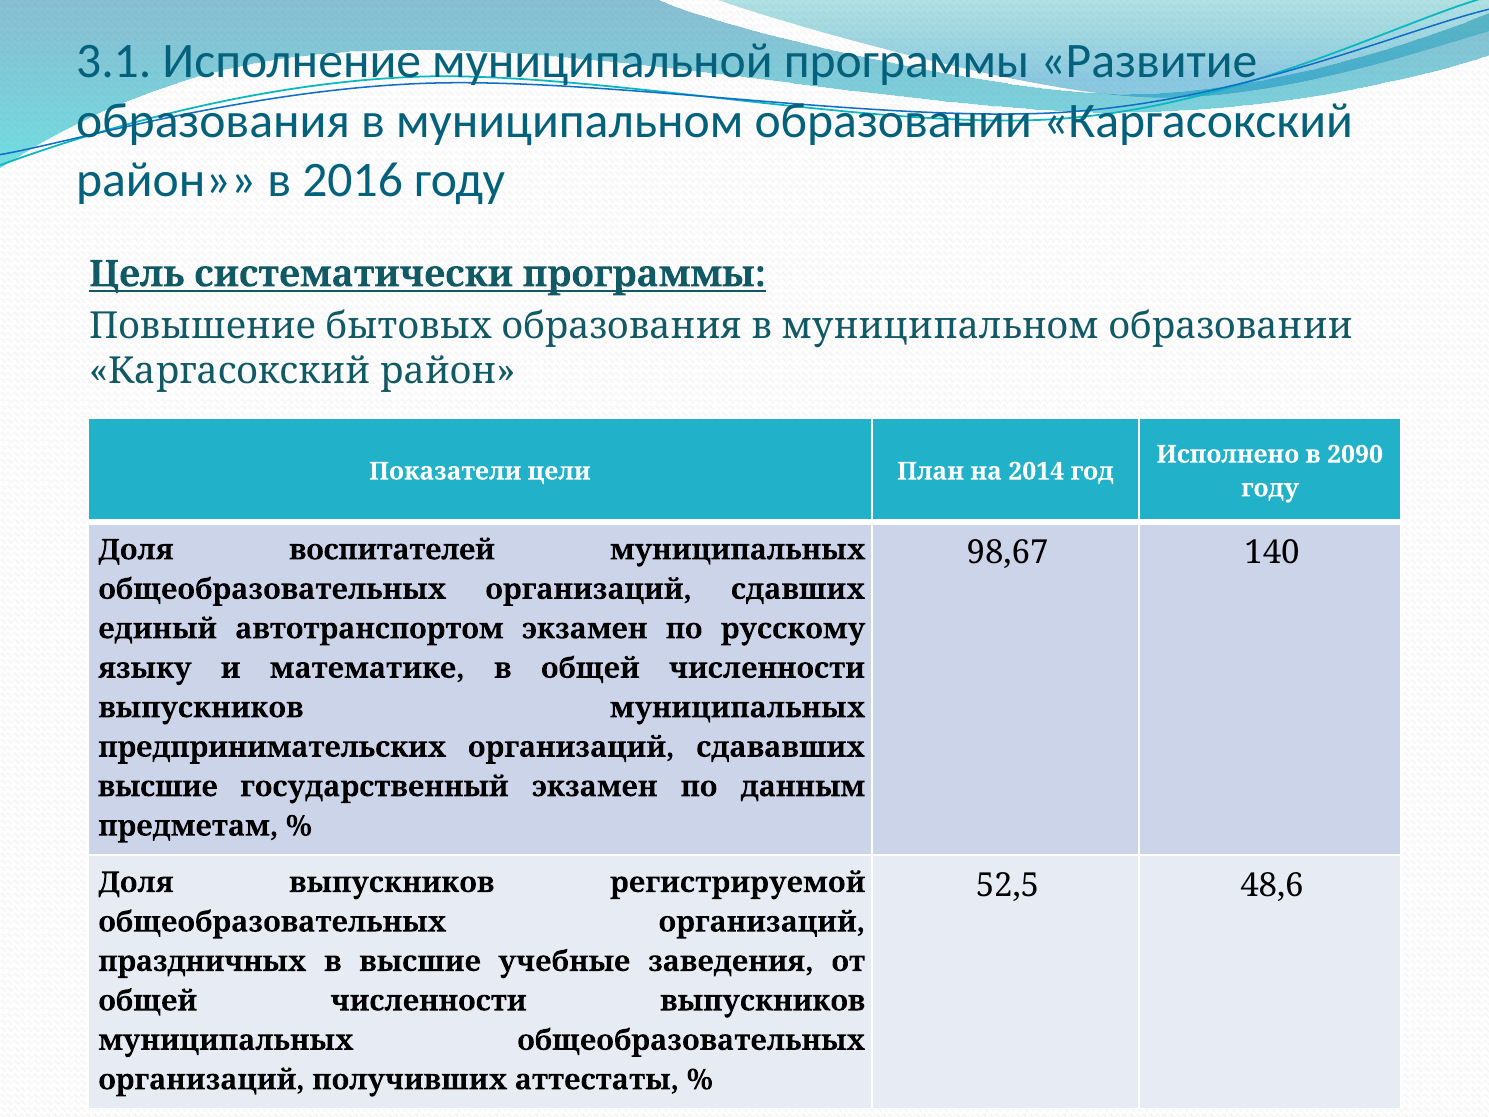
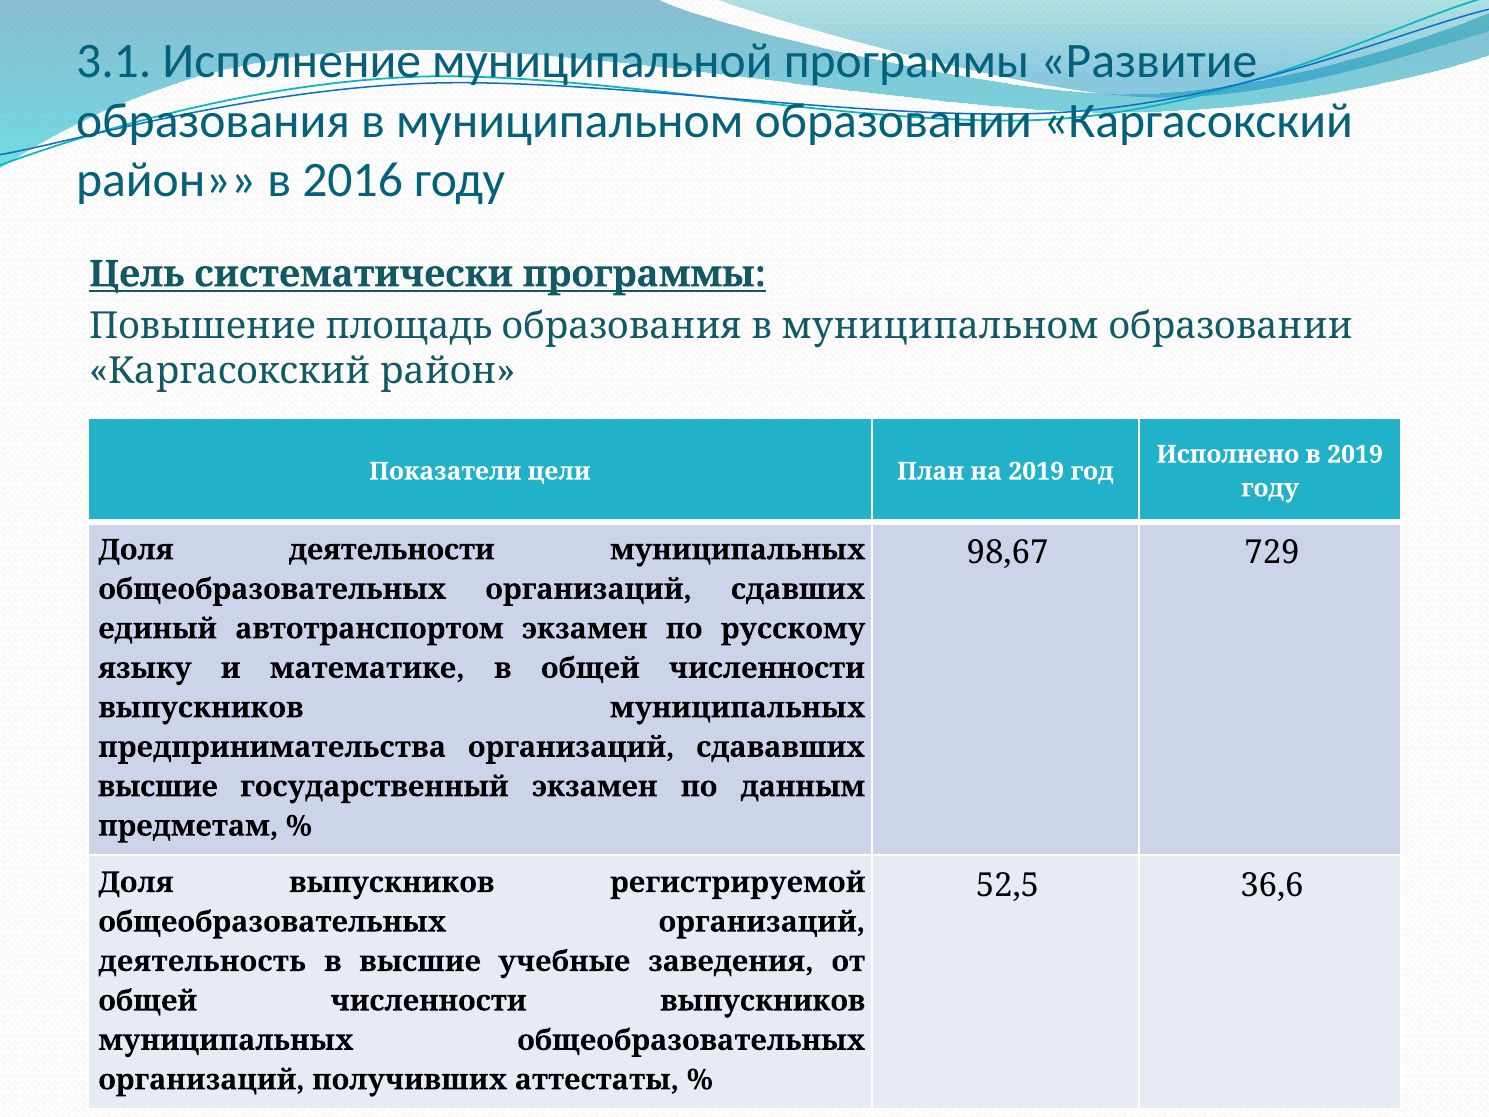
бытовых: бытовых -> площадь (409, 326)
в 2090: 2090 -> 2019 (1355, 454)
на 2014: 2014 -> 2019 (1036, 471)
воспитателей: воспитателей -> деятельности (392, 550)
140: 140 -> 729 (1272, 553)
предпринимательских: предпринимательских -> предпринимательства (272, 747)
48,6: 48,6 -> 36,6 (1272, 885)
праздничных: праздничных -> деятельность (202, 961)
